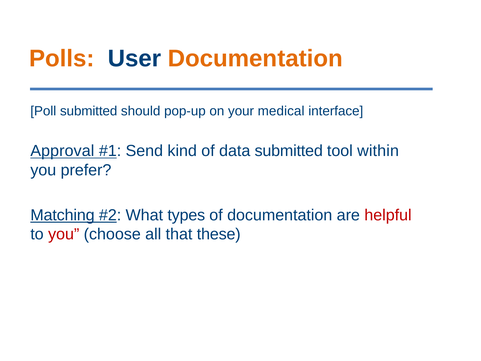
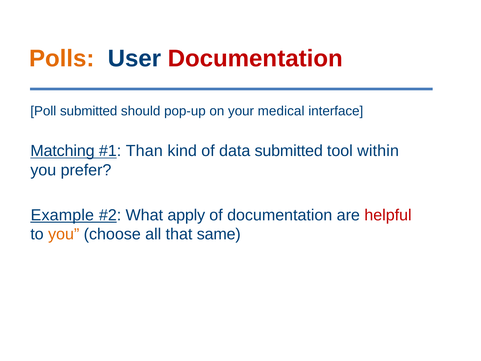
Documentation colour: orange -> red (255, 58)
Approval: Approval -> Matching (62, 151)
Send: Send -> Than (144, 151)
Matching: Matching -> Example (62, 215)
types: types -> apply (186, 215)
you colour: red -> orange (64, 234)
these: these -> same (219, 234)
